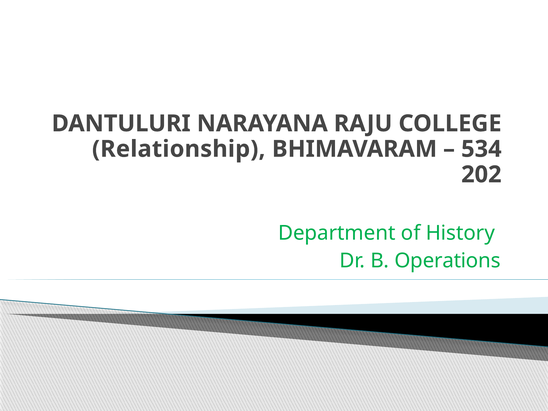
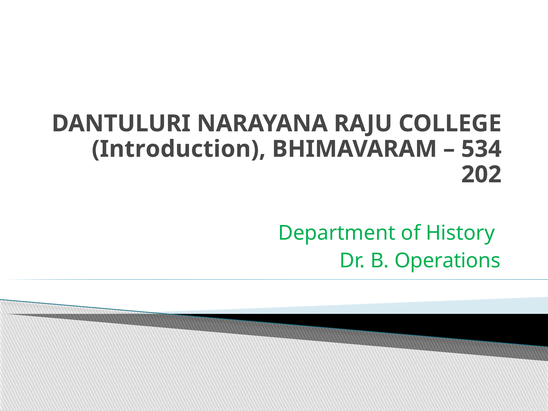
Relationship: Relationship -> Introduction (179, 149)
